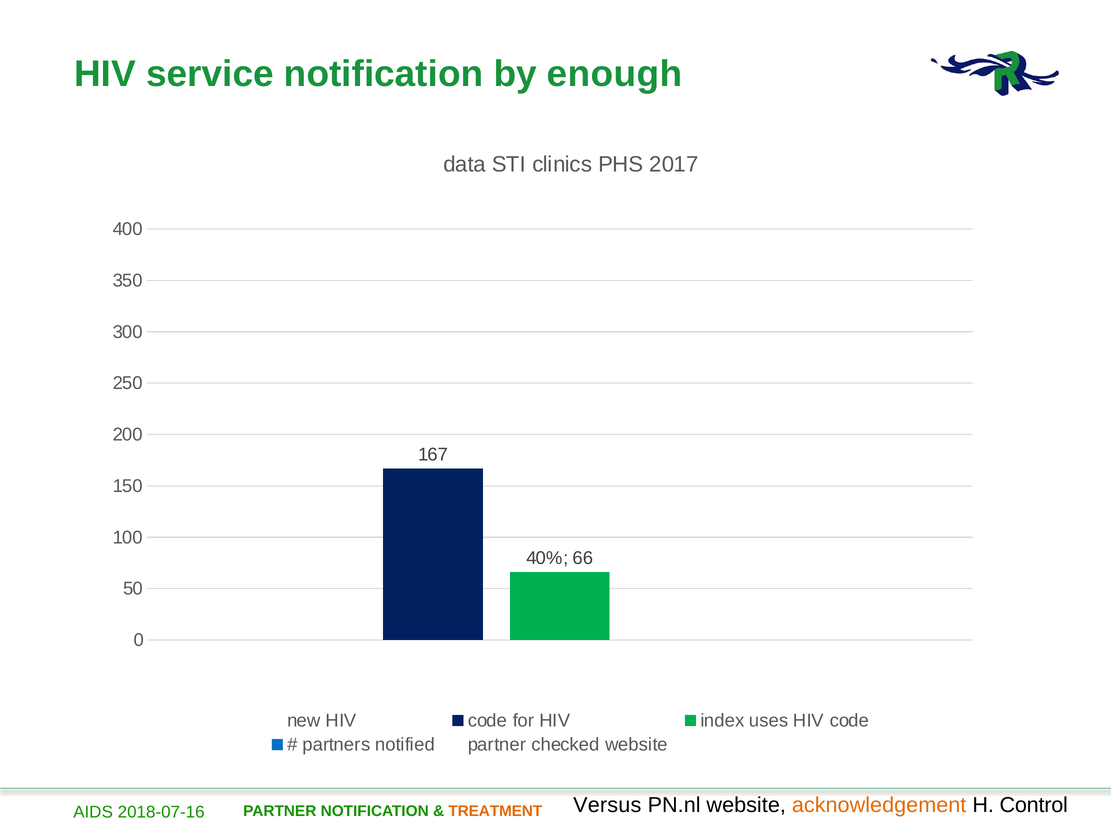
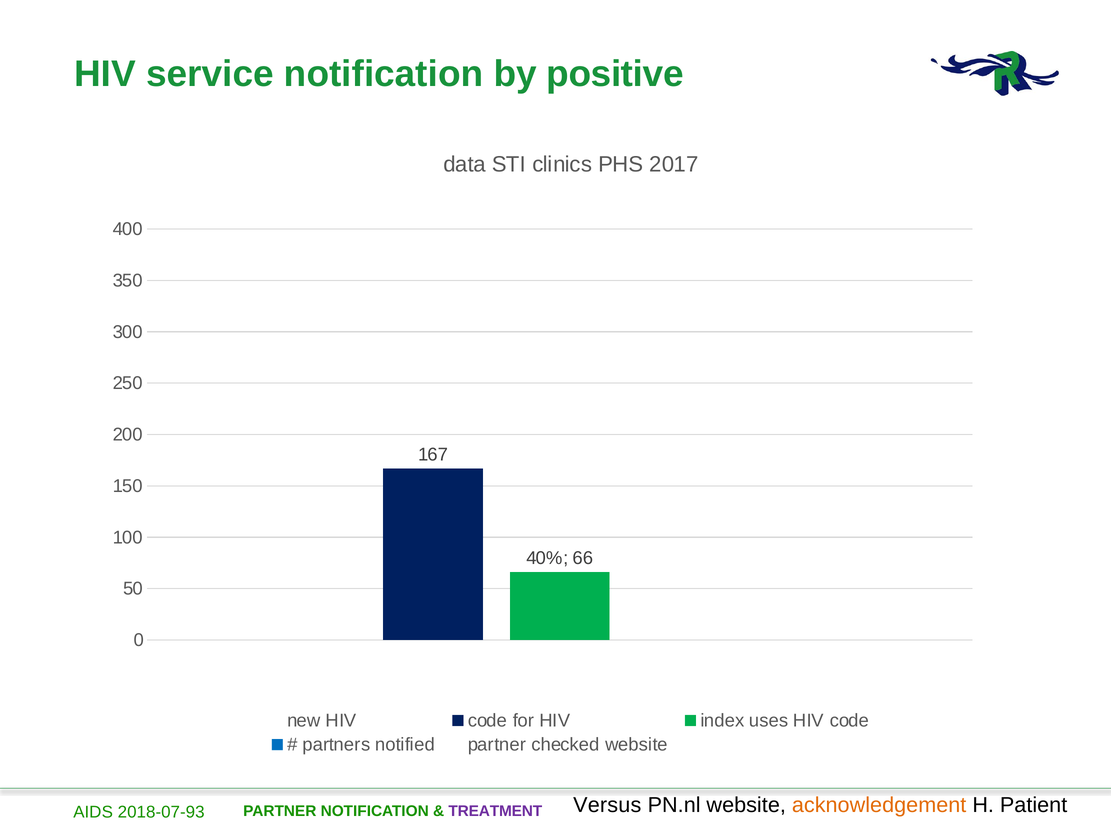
enough: enough -> positive (615, 74)
Control: Control -> Patient (1034, 805)
2018-07-16: 2018-07-16 -> 2018-07-93 (161, 812)
TREATMENT colour: orange -> purple (495, 811)
